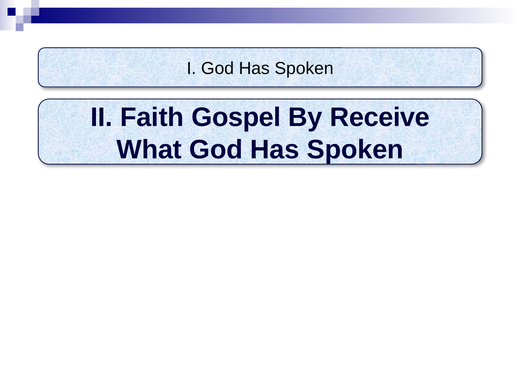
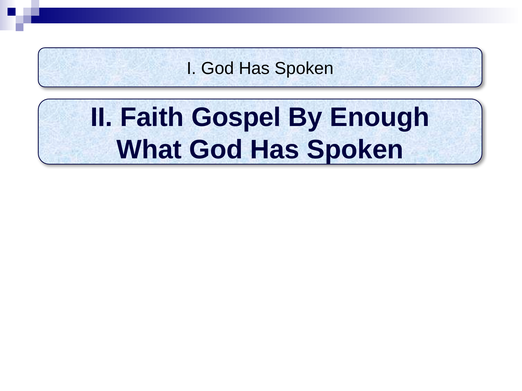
Receive: Receive -> Enough (380, 118)
